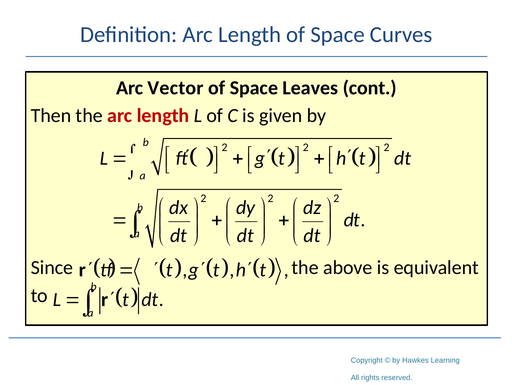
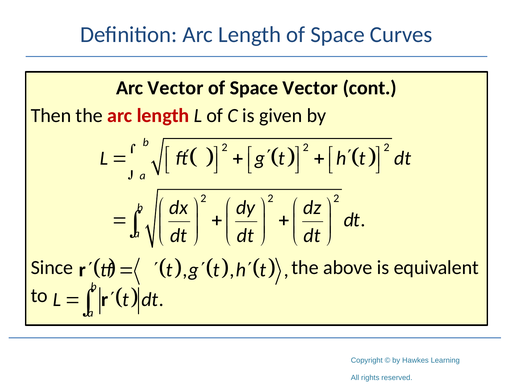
Space Leaves: Leaves -> Vector (310, 88)
